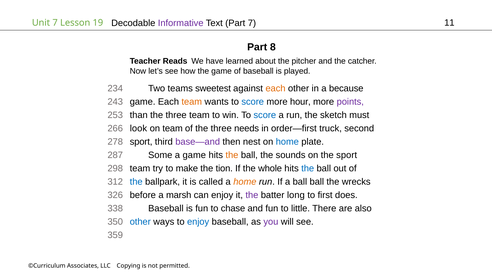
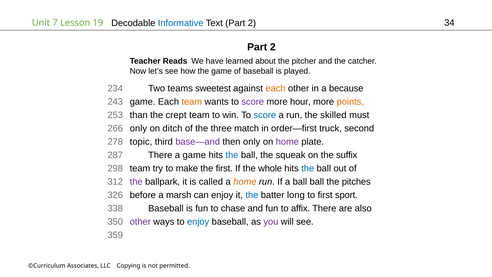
Informative colour: purple -> blue (181, 23)
Text Part 7: 7 -> 2 (252, 23)
11: 11 -> 34 (449, 23)
8: 8 -> 2 (273, 47)
score colour: blue -> purple (253, 102)
points colour: purple -> orange (350, 102)
than the three: three -> crept (176, 115)
sketch: sketch -> skilled (333, 115)
look: look -> only (138, 128)
on team: team -> ditch (172, 128)
needs: needs -> match (247, 128)
sport: sport -> topic (141, 142)
then nest: nest -> only (252, 142)
home colour: blue -> purple (287, 142)
Some: Some -> There (160, 155)
the colour: orange -> blue (232, 155)
sounds: sounds -> squeak (291, 155)
the sport: sport -> suffix (347, 155)
the tion: tion -> first (224, 168)
the colour: blue -> purple (136, 182)
wrecks: wrecks -> pitches (356, 182)
the colour: purple -> blue (252, 195)
does: does -> sport (346, 195)
little: little -> affix (301, 208)
other colour: blue -> purple (140, 222)
